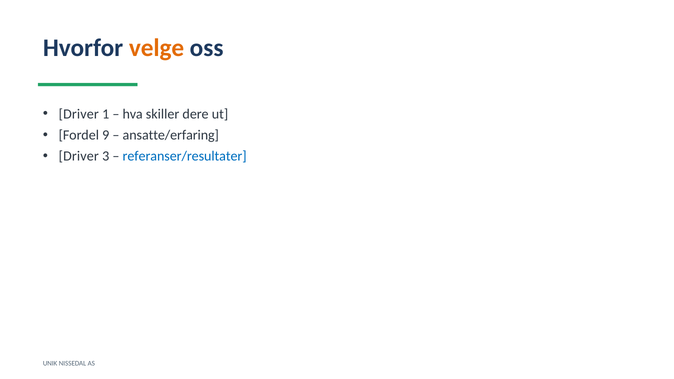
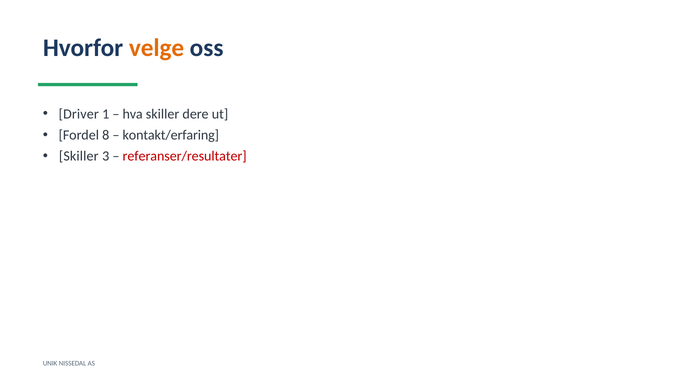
9: 9 -> 8 (106, 135)
ansatte/erfaring: ansatte/erfaring -> kontakt/erfaring (171, 135)
Driver: Driver -> Skiller (79, 156)
referanser/resultater colour: blue -> red (185, 156)
